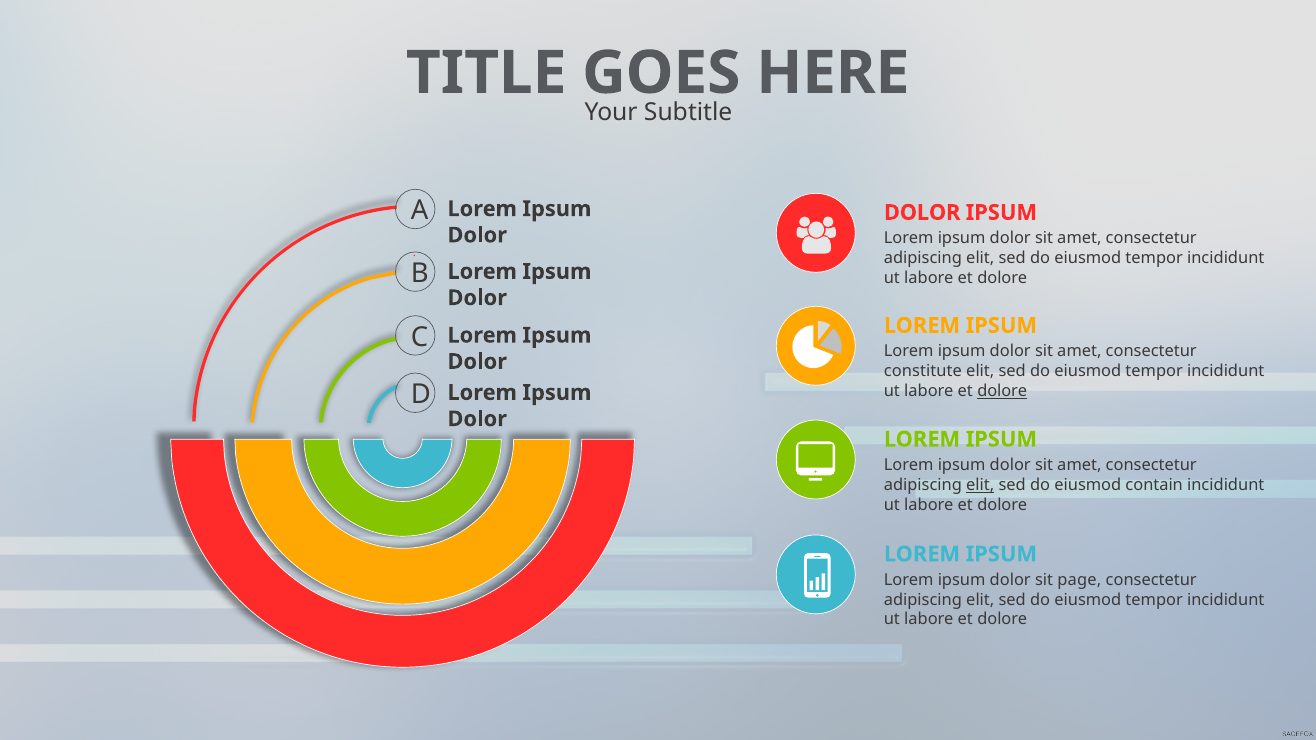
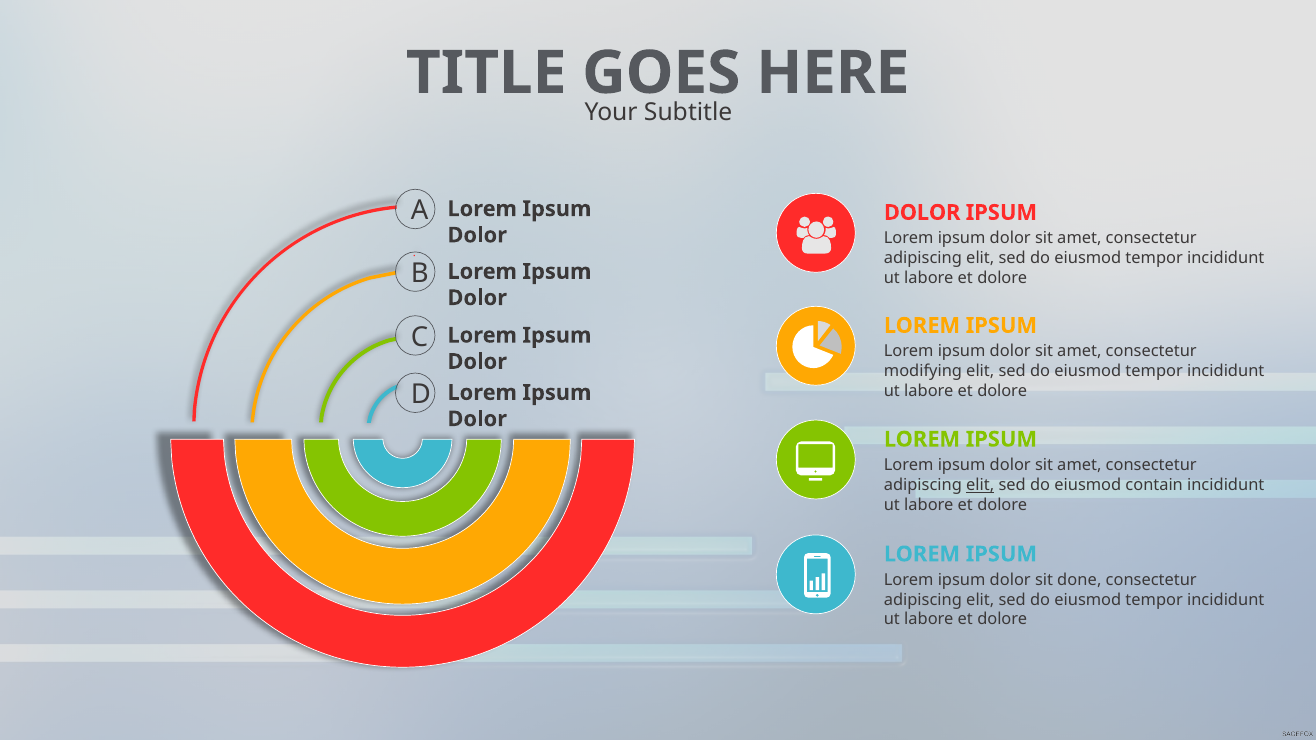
constitute: constitute -> modifying (923, 371)
dolore underline: present -> none (1002, 391)
page: page -> done (1079, 580)
